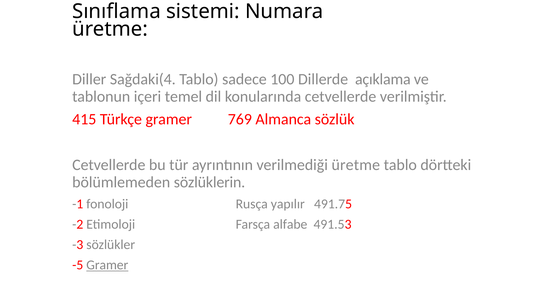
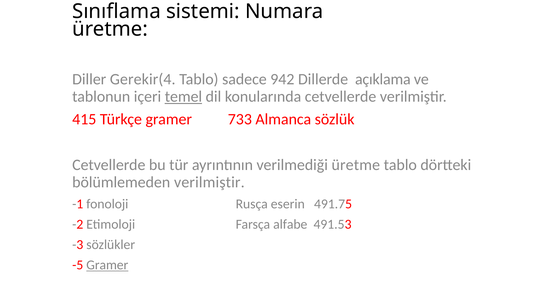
Sağdaki(4: Sağdaki(4 -> Gerekir(4 (143, 79)
100: 100 -> 942 (282, 79)
temel underline: none -> present (183, 96)
769: 769 -> 733 (240, 119)
bölümlemeden sözlüklerin: sözlüklerin -> verilmiştir (209, 182)
yapılır: yapılır -> eserin (288, 204)
